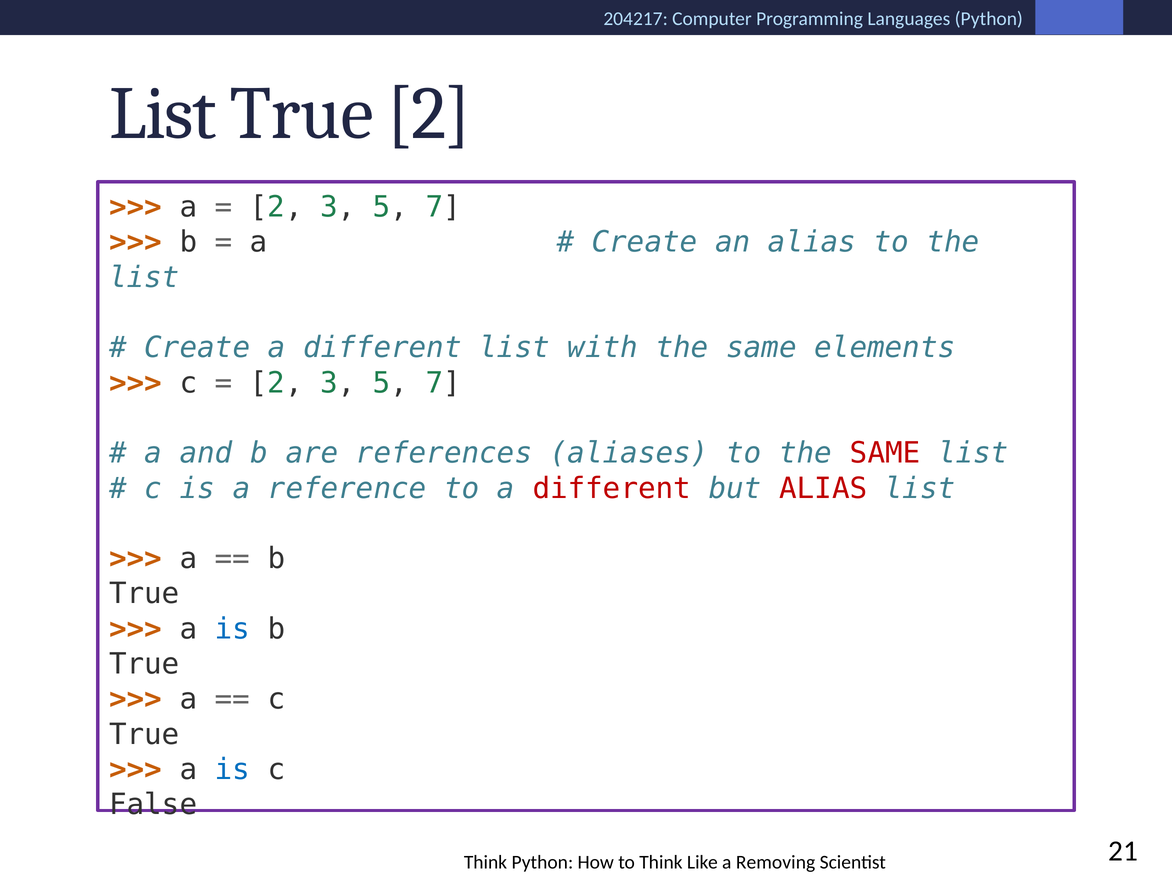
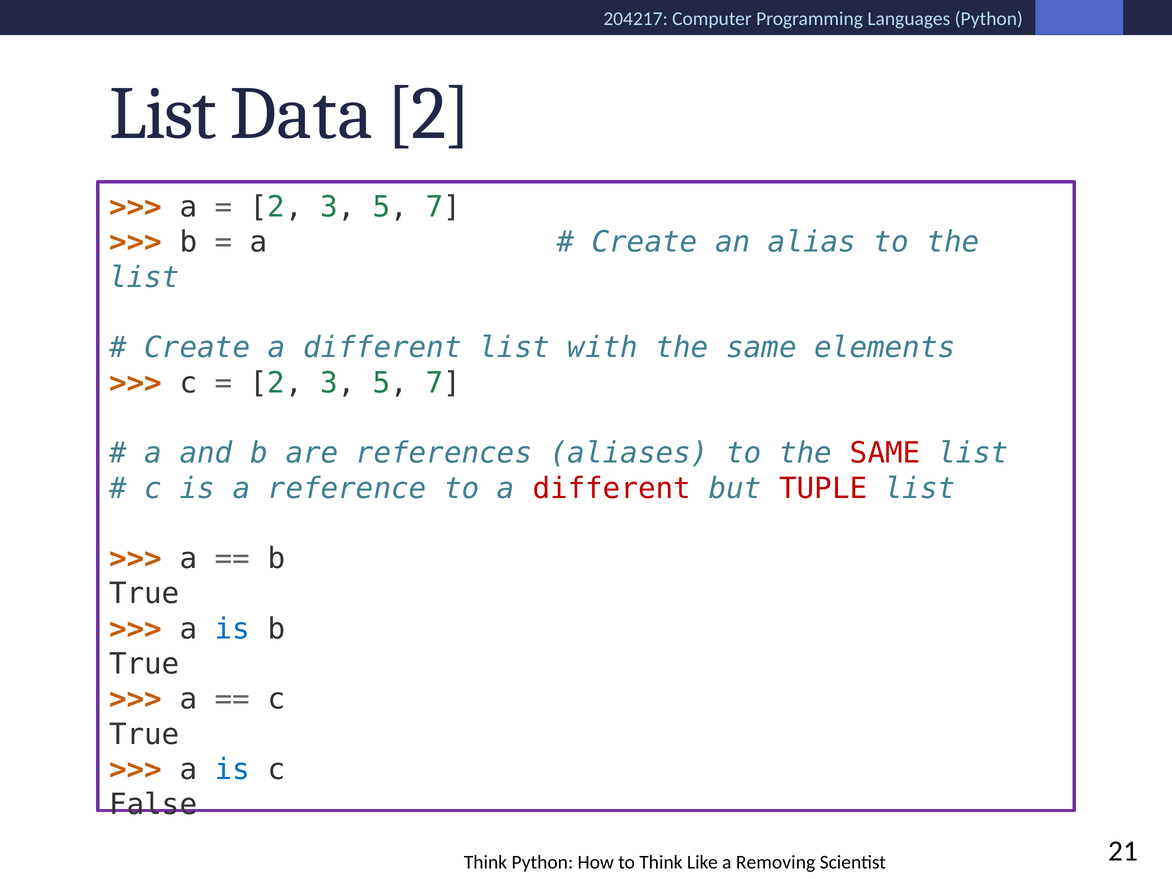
List True: True -> Data (301, 114)
but ALIAS: ALIAS -> TUPLE (823, 488)
